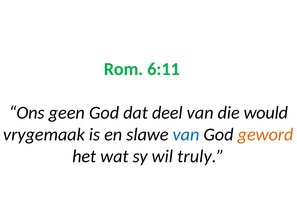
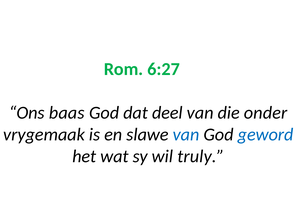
6:11: 6:11 -> 6:27 (164, 69)
geen: geen -> baas (67, 113)
would: would -> onder (266, 113)
geword colour: orange -> blue (266, 134)
